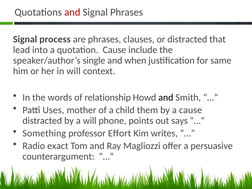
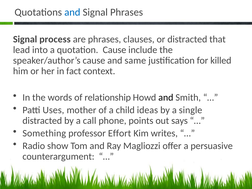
and colour: red -> blue (72, 12)
speaker/author’s single: single -> cause (94, 60)
when: when -> same (135, 60)
same: same -> killed (221, 60)
in will: will -> fact (74, 71)
them: them -> ideas (147, 110)
a cause: cause -> single (191, 110)
a will: will -> call (90, 121)
exact: exact -> show (58, 146)
